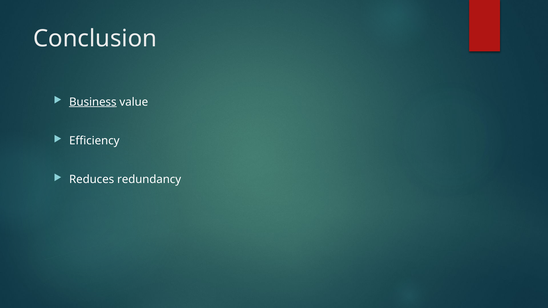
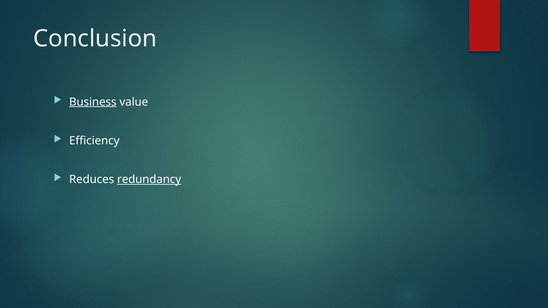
redundancy underline: none -> present (149, 180)
